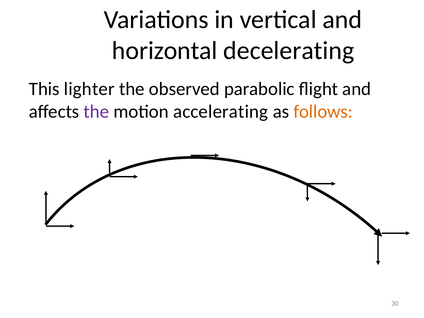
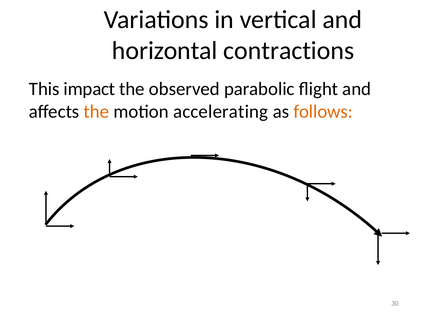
decelerating: decelerating -> contractions (289, 51)
lighter: lighter -> impact (89, 89)
the colour: purple -> orange (96, 112)
